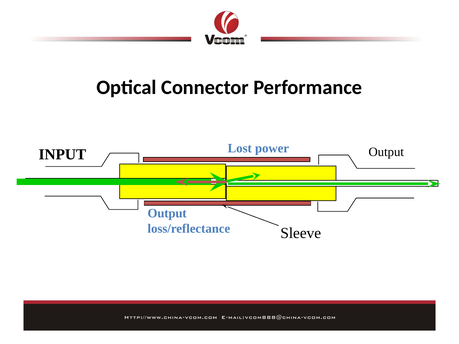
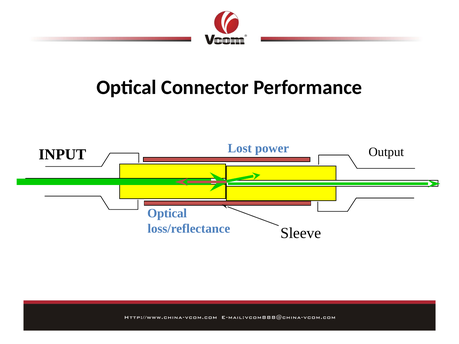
Output: Output -> Optical (167, 214)
